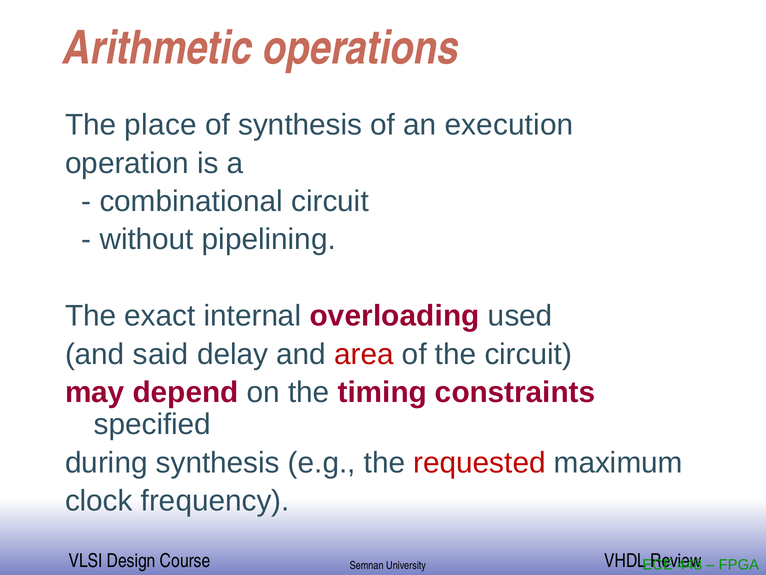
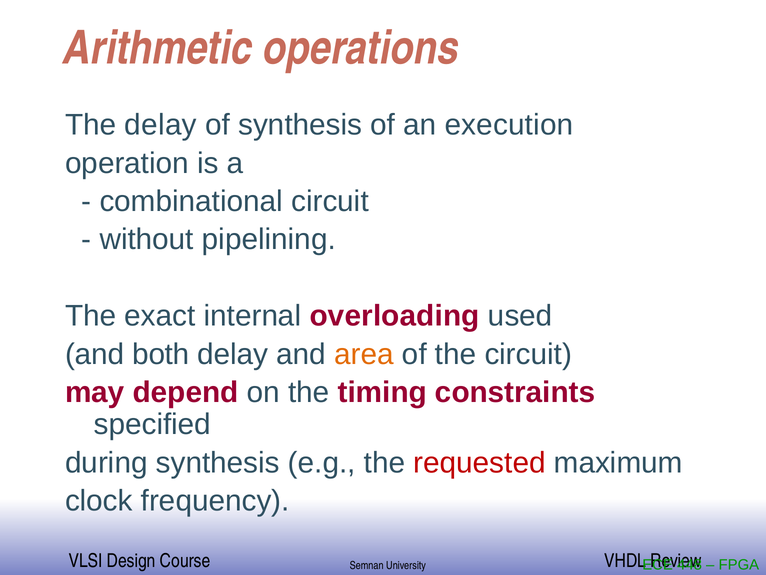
The place: place -> delay (161, 125)
said: said -> both (161, 354)
area colour: red -> orange (364, 354)
